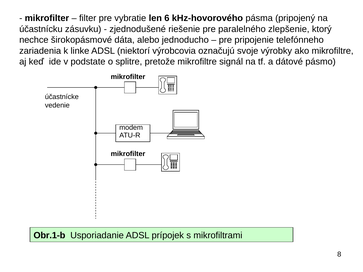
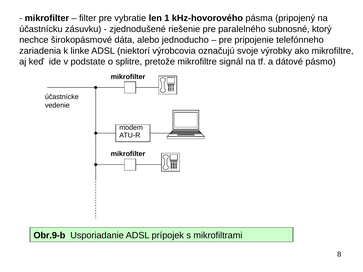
6: 6 -> 1 (167, 18)
zlepšenie: zlepšenie -> subnosné (289, 29)
Obr.1-b: Obr.1-b -> Obr.9-b (49, 235)
